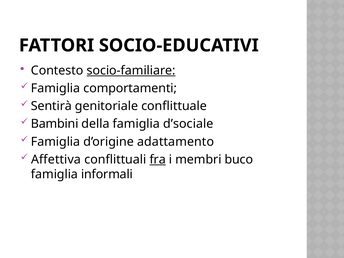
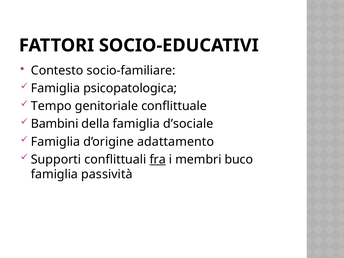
socio-familiare underline: present -> none (131, 71)
comportamenti: comportamenti -> psicopatologica (130, 88)
Sentirà: Sentirà -> Tempo (51, 106)
Affettiva: Affettiva -> Supporti (56, 159)
informali: informali -> passività (107, 174)
